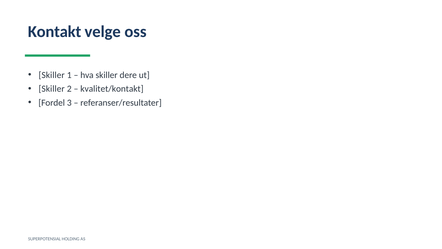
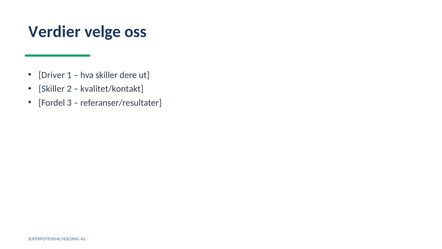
Kontakt: Kontakt -> Verdier (54, 32)
Skiller: Skiller -> Driver (52, 75)
